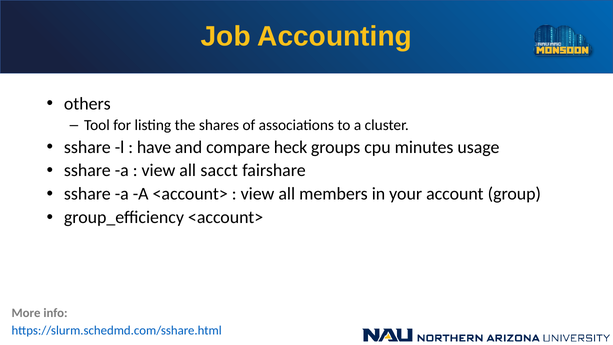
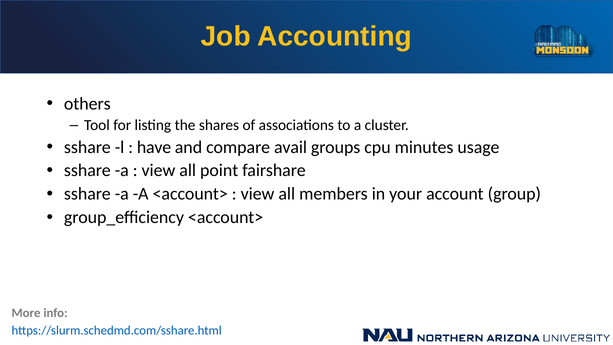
heck: heck -> avail (291, 147)
sacct: sacct -> point (219, 170)
